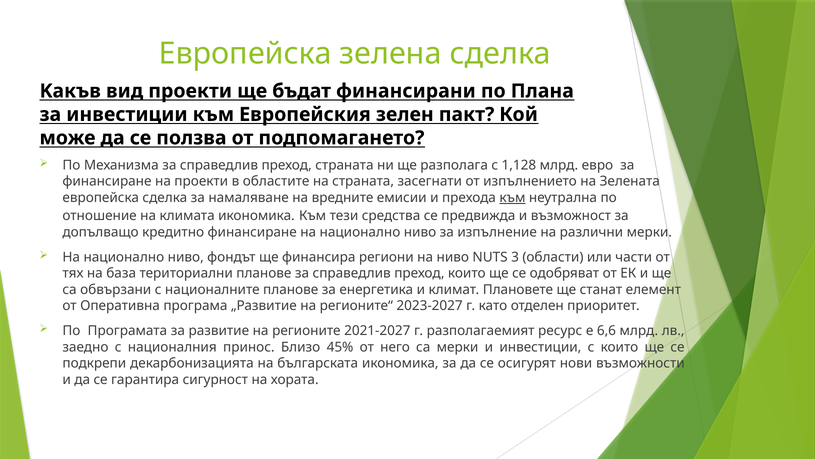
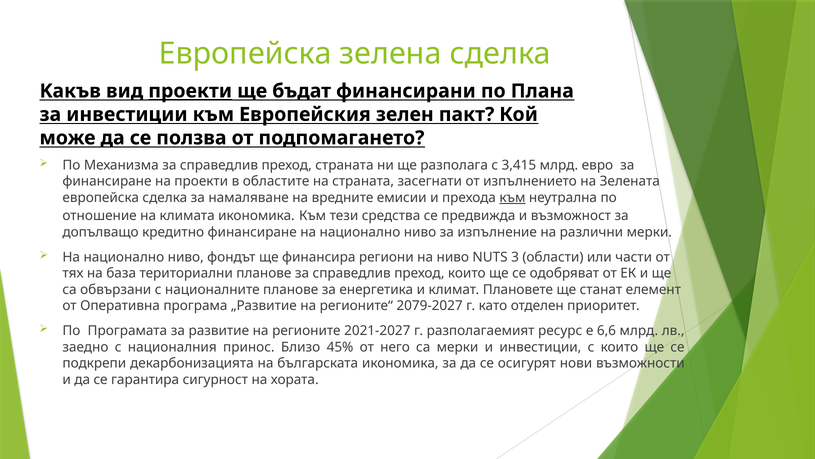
проекти underline: none -> present (190, 91)
1,128: 1,128 -> 3,415 (519, 165)
2023-2027: 2023-2027 -> 2079-2027 (430, 306)
